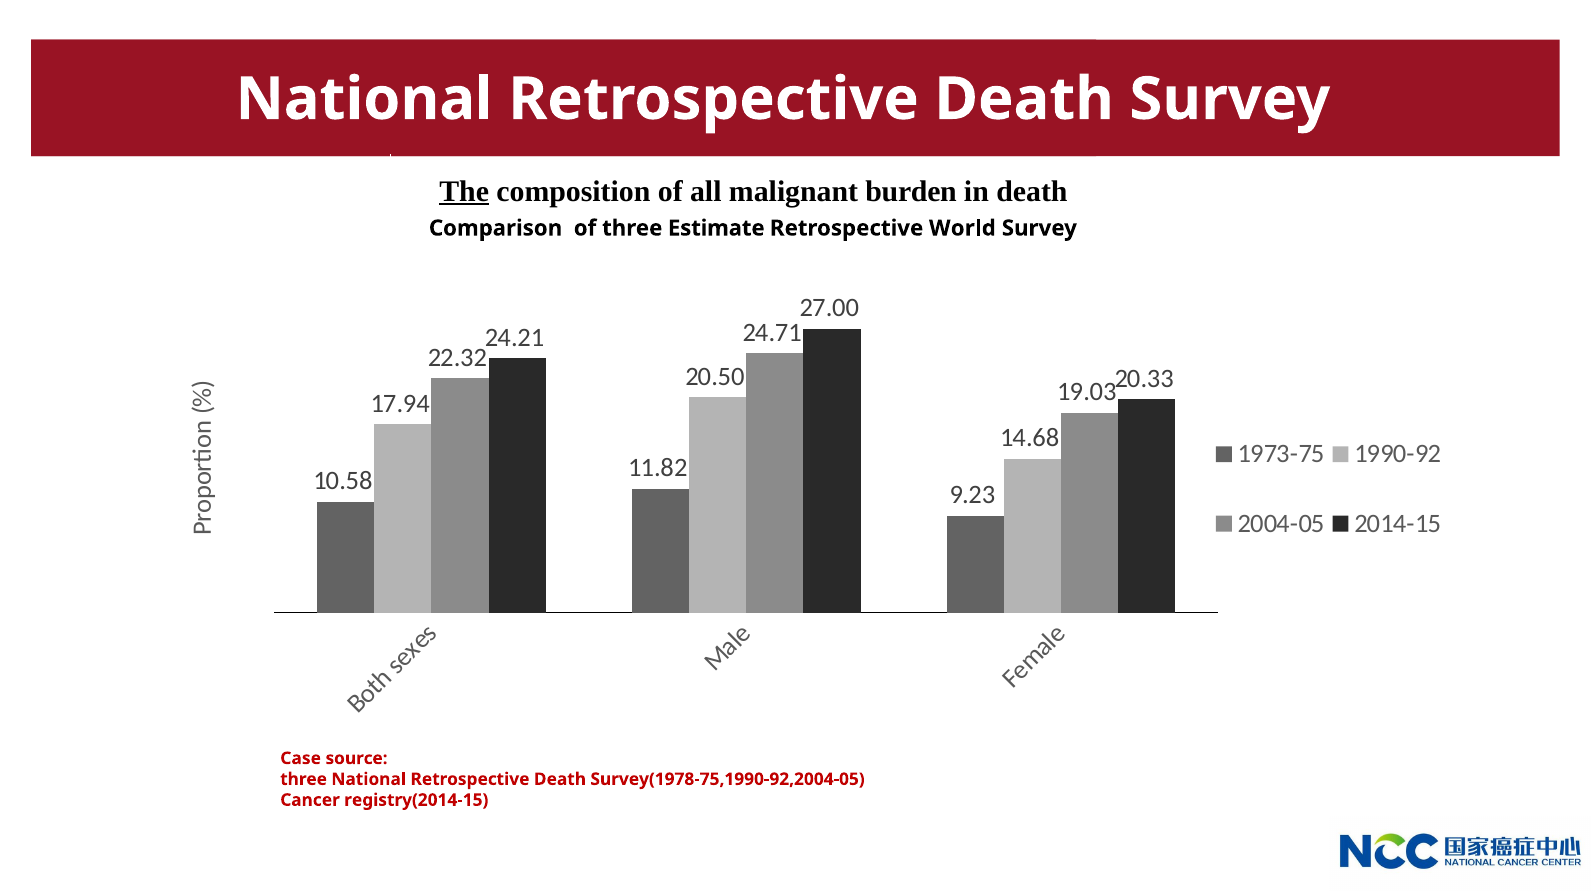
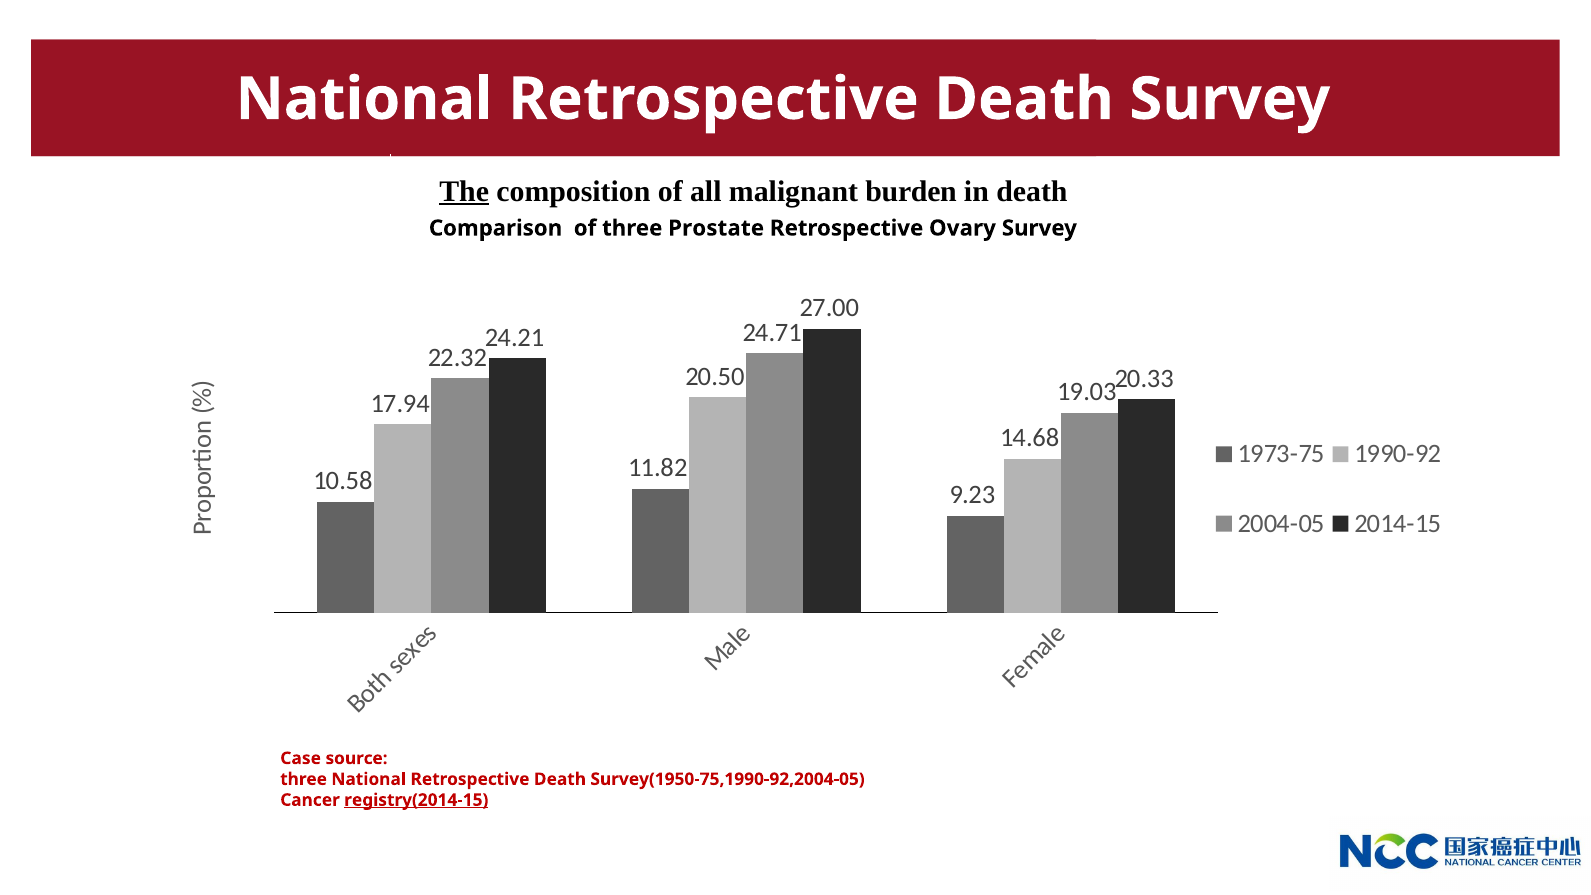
Estimate: Estimate -> Prostate (716, 228)
World: World -> Ovary (962, 228)
Survey(1978-75,1990-92,2004-05: Survey(1978-75,1990-92,2004-05 -> Survey(1950-75,1990-92,2004-05 (728, 779)
registry(2014-15 underline: none -> present (416, 800)
